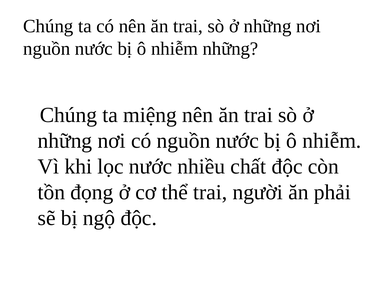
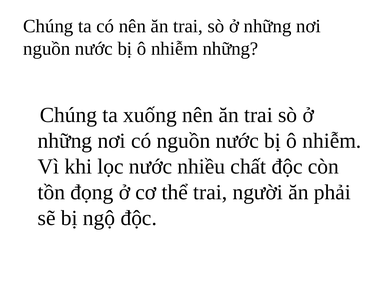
miệng: miệng -> xuống (150, 115)
